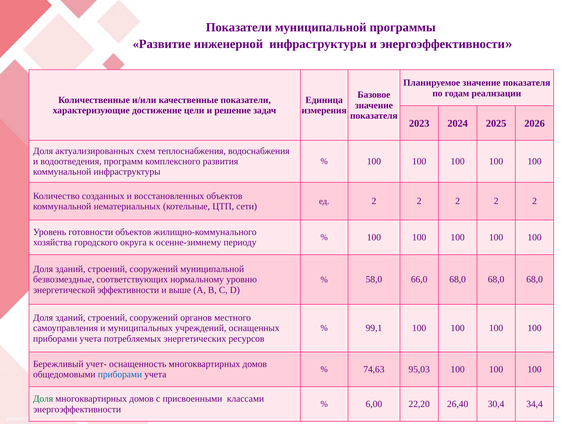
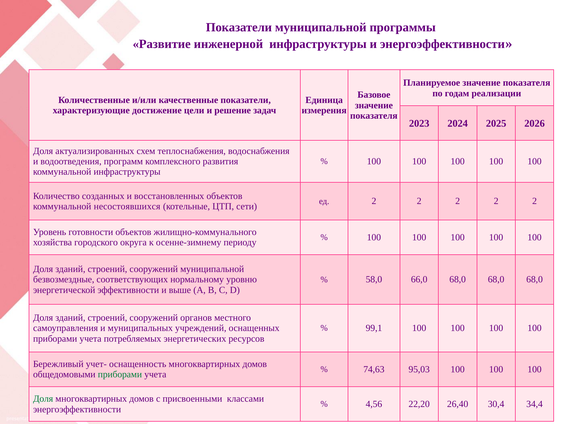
нематериальных: нематериальных -> несостоявшихся (127, 206)
приборами colour: blue -> green (120, 374)
6,00: 6,00 -> 4,56 (374, 404)
